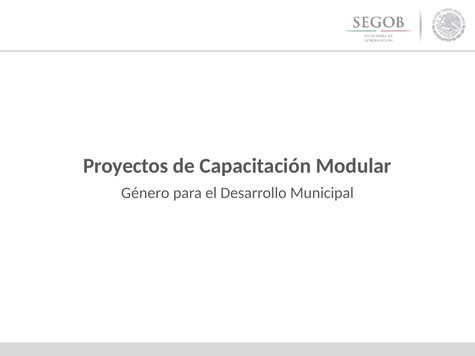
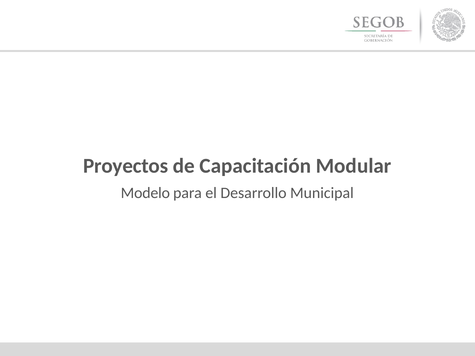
Género: Género -> Modelo (145, 193)
